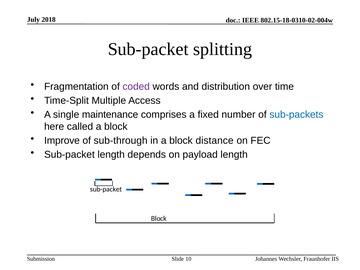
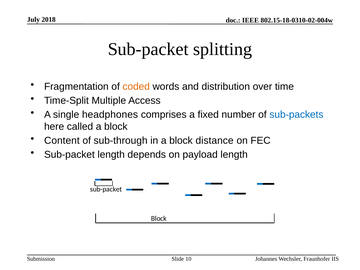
coded colour: purple -> orange (136, 87)
maintenance: maintenance -> headphones (110, 115)
Improve: Improve -> Content (62, 141)
